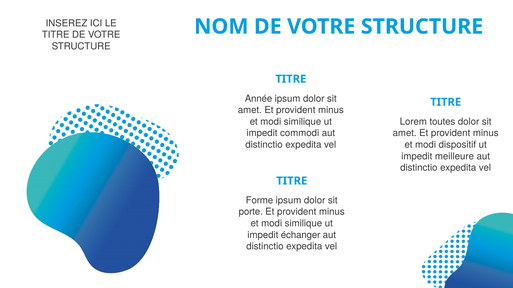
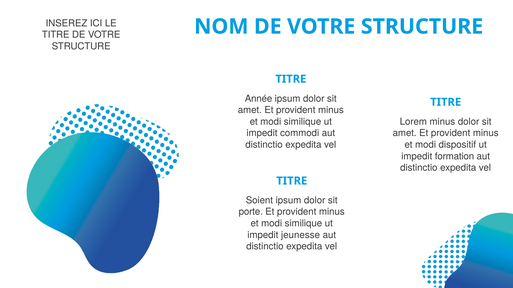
Lorem toutes: toutes -> minus (442, 122)
meilleure: meilleure -> formation (455, 156)
Forme: Forme -> Soient (259, 201)
échanger: échanger -> jeunesse (301, 235)
